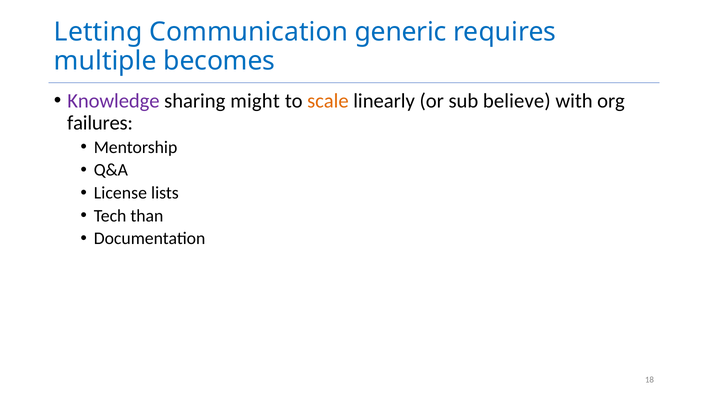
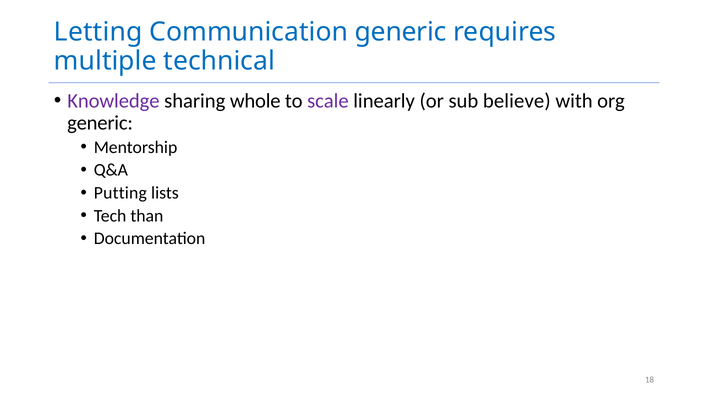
becomes: becomes -> technical (219, 61)
might: might -> whole (255, 101)
scale colour: orange -> purple (328, 101)
failures: failures -> generic (100, 123)
License: License -> Putting (120, 193)
